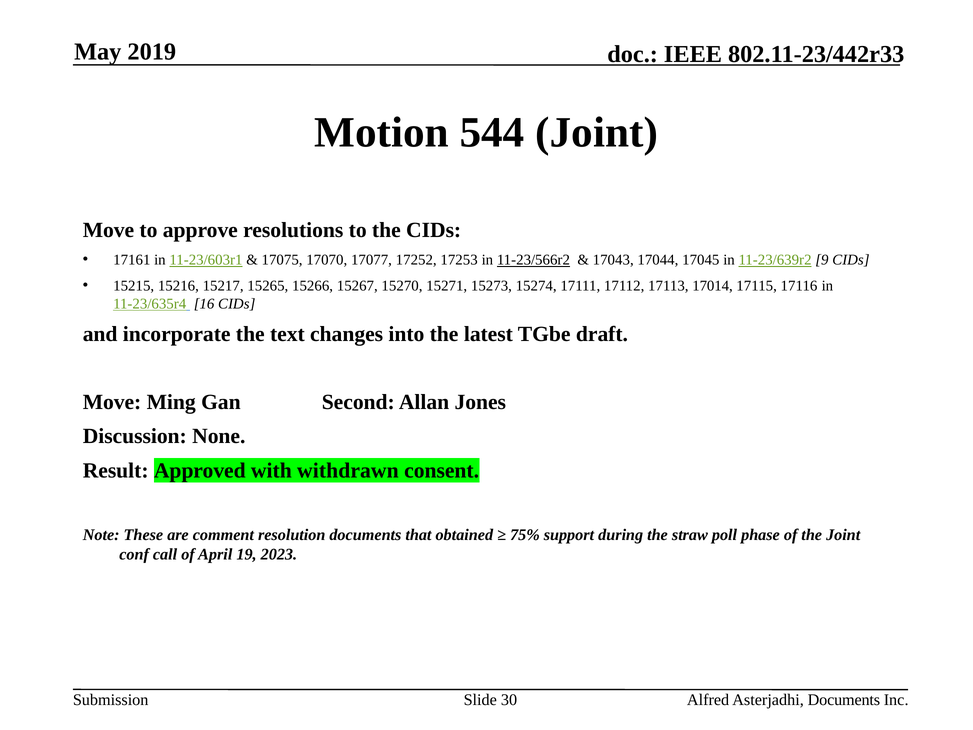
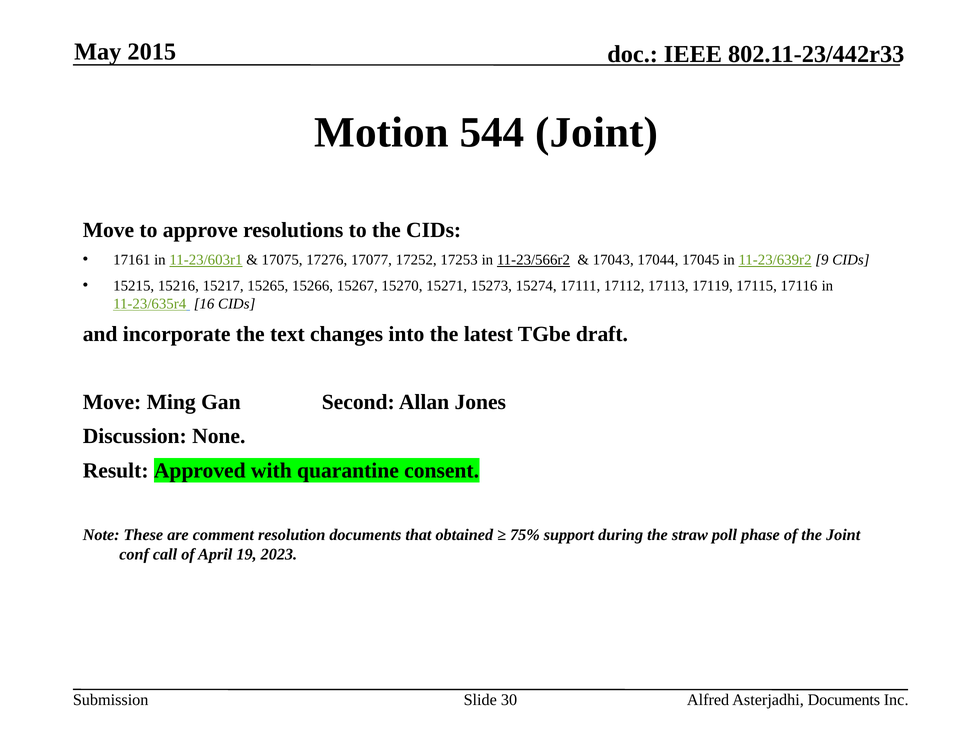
2019: 2019 -> 2015 (152, 52)
17070: 17070 -> 17276 (327, 260)
17014: 17014 -> 17119 (713, 286)
withdrawn: withdrawn -> quarantine (348, 470)
